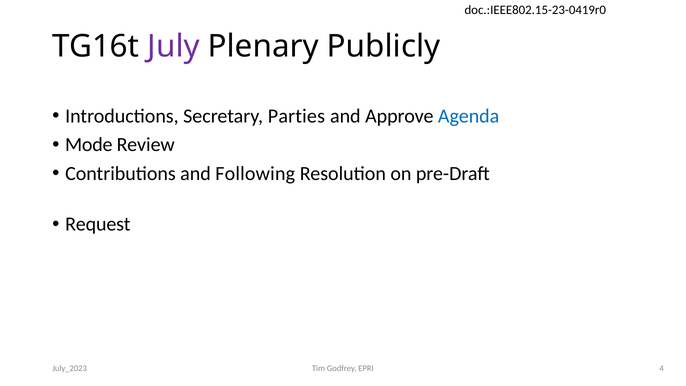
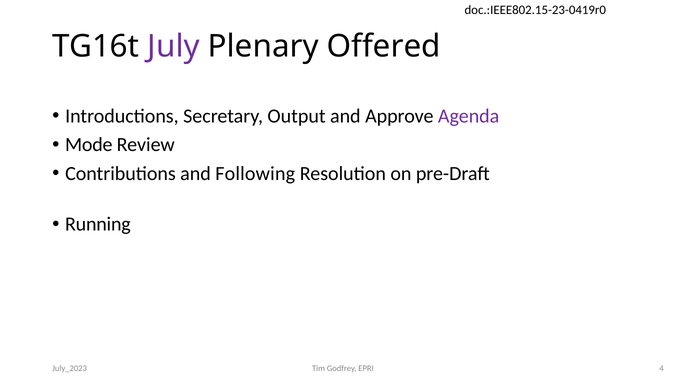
Publicly: Publicly -> Offered (384, 47)
Parties: Parties -> Output (297, 116)
Agenda colour: blue -> purple (469, 116)
Request: Request -> Running (98, 224)
